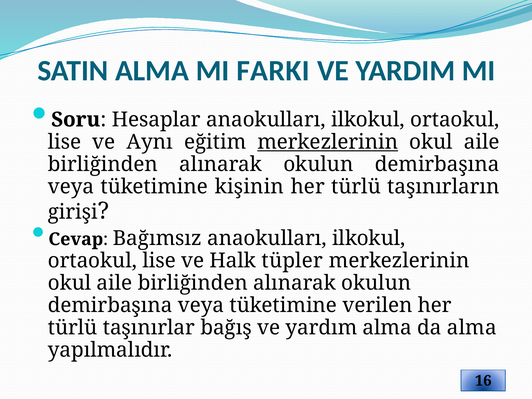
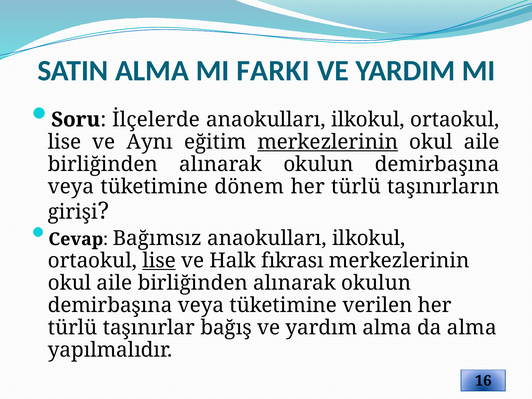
Hesaplar: Hesaplar -> İlçelerde (156, 120)
kişinin: kişinin -> dönem (249, 187)
lise underline: none -> present (159, 261)
tüpler: tüpler -> fıkrası (292, 261)
